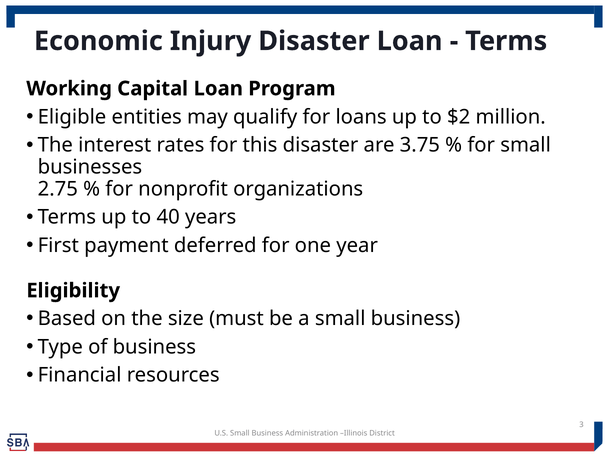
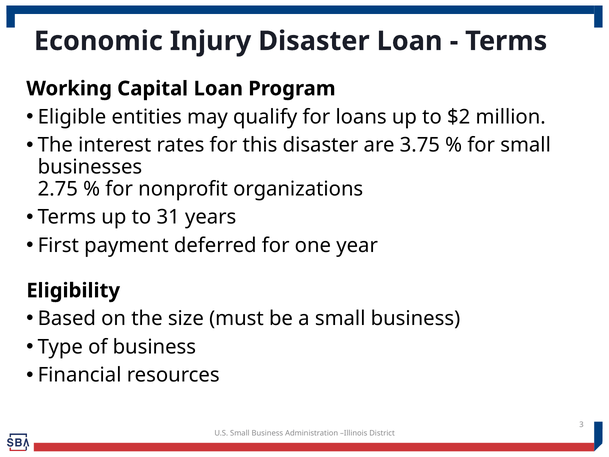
40: 40 -> 31 (168, 217)
